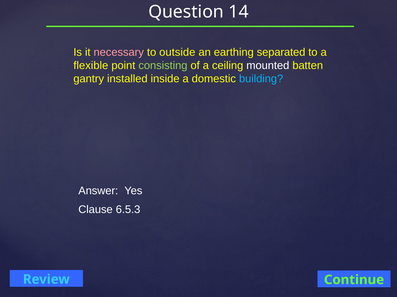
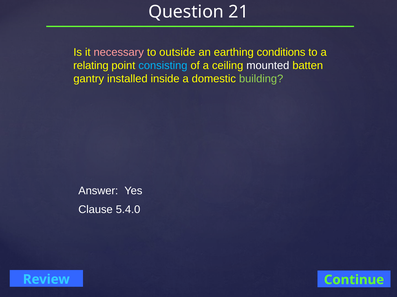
14: 14 -> 21 (239, 12)
separated: separated -> conditions (281, 52)
flexible: flexible -> relating (91, 66)
consisting colour: light green -> light blue (163, 66)
building colour: light blue -> light green (261, 79)
6.5.3: 6.5.3 -> 5.4.0 (128, 210)
